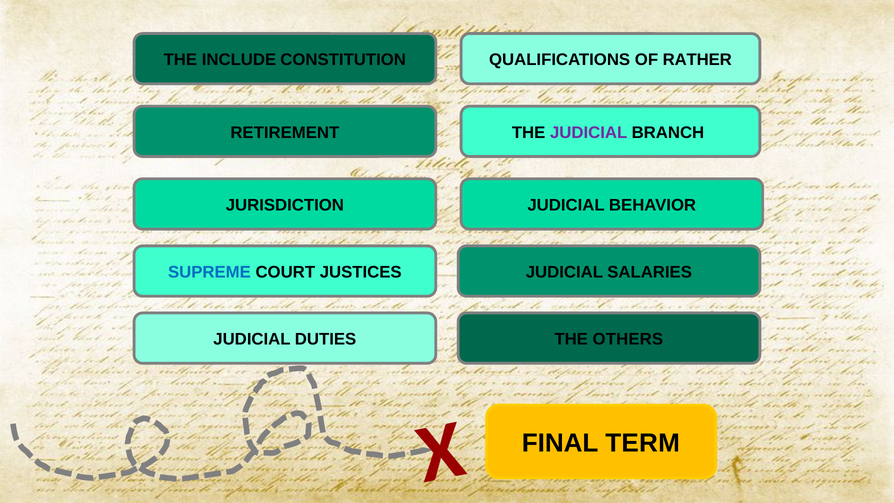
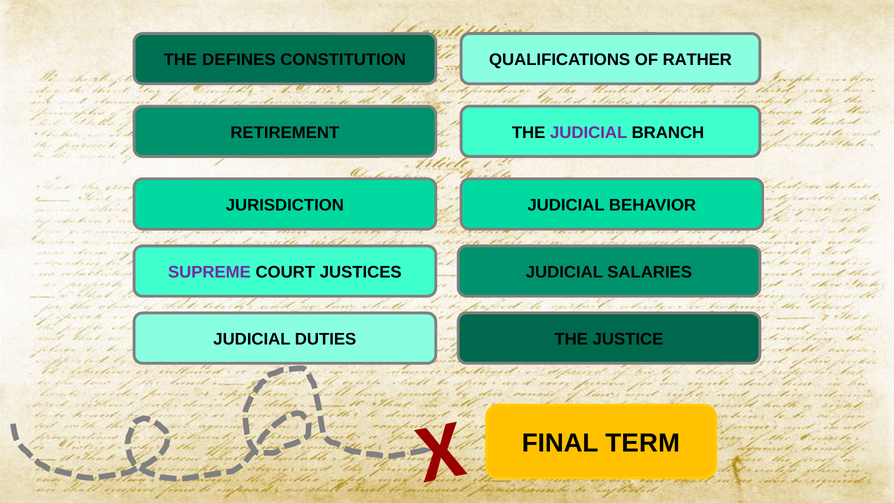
INCLUDE: INCLUDE -> DEFINES (239, 60)
SUPREME colour: blue -> purple (209, 272)
OTHERS: OTHERS -> JUSTICE (628, 339)
